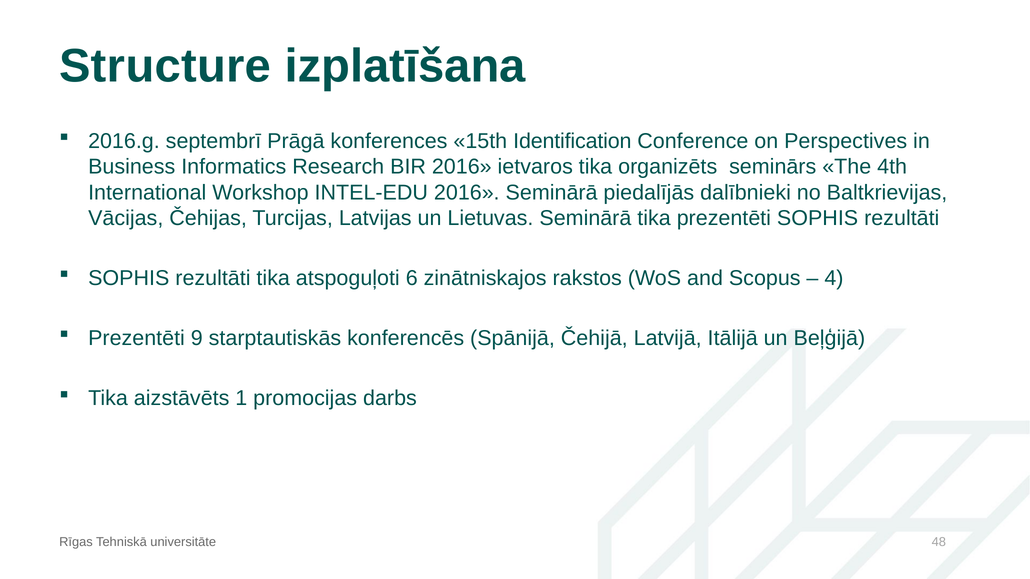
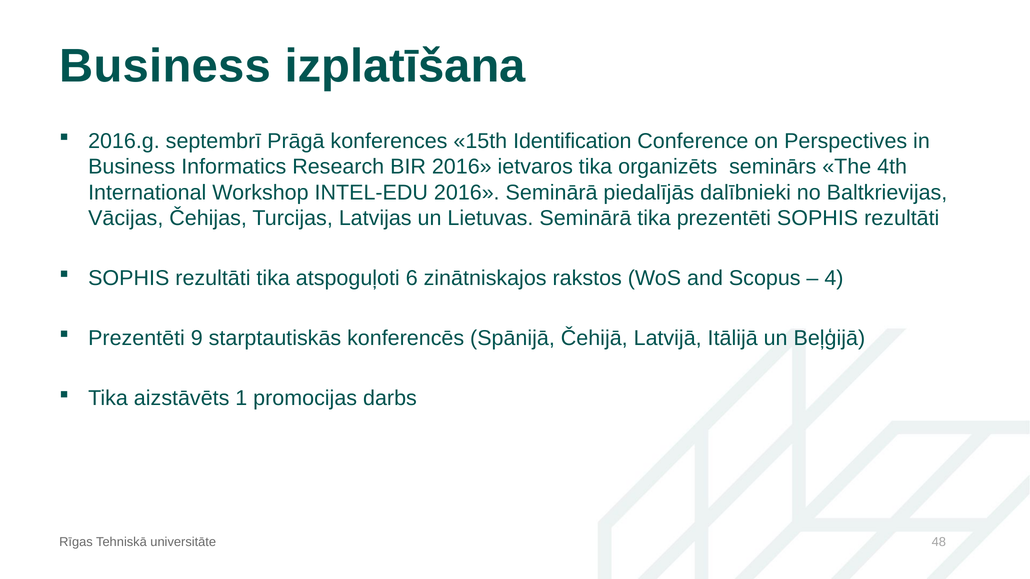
Structure: Structure -> Business (165, 66)
